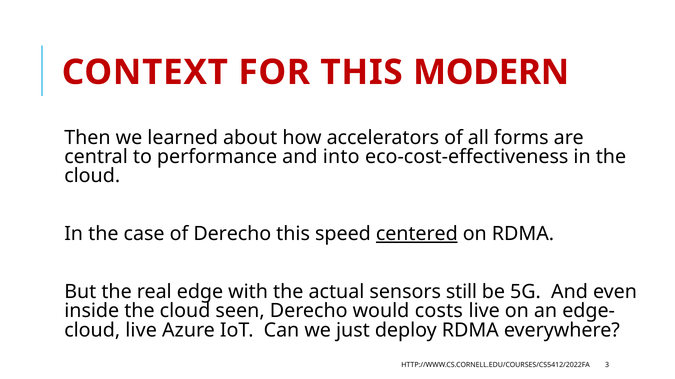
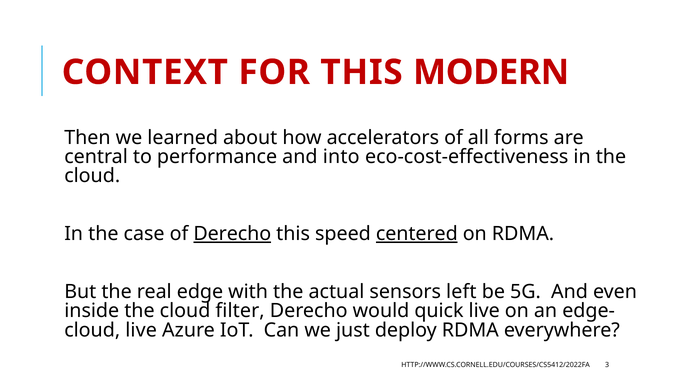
Derecho underline: none -> present (232, 234)
still: still -> left (461, 292)
seen: seen -> filter (240, 312)
costs: costs -> quick (439, 312)
